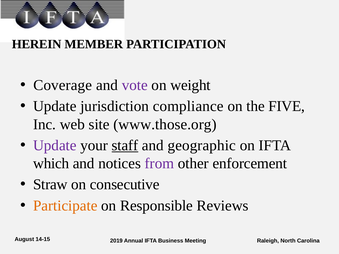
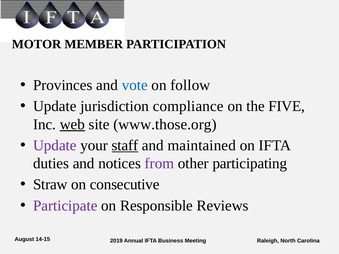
HEREIN: HEREIN -> MOTOR (37, 44)
Coverage: Coverage -> Provinces (63, 85)
vote colour: purple -> blue (135, 85)
weight: weight -> follow (190, 85)
web underline: none -> present (72, 124)
geographic: geographic -> maintained (202, 146)
which: which -> duties (51, 164)
enforcement: enforcement -> participating (250, 164)
Participate colour: orange -> purple (65, 206)
